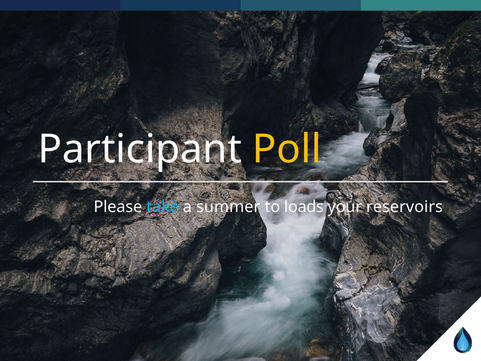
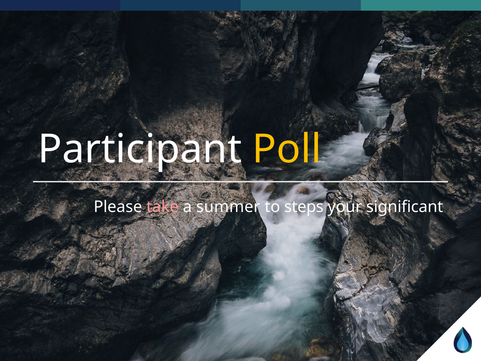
take colour: light blue -> pink (163, 207)
loads: loads -> steps (304, 207)
reservoirs: reservoirs -> significant (405, 207)
